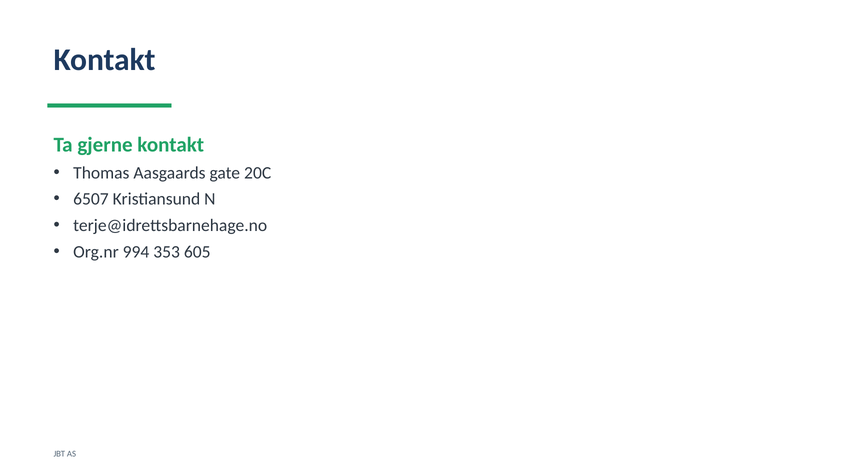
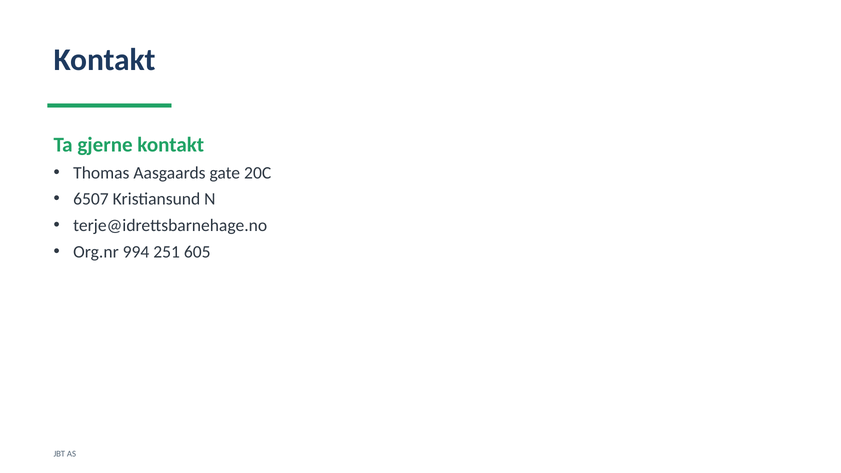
353: 353 -> 251 (167, 252)
